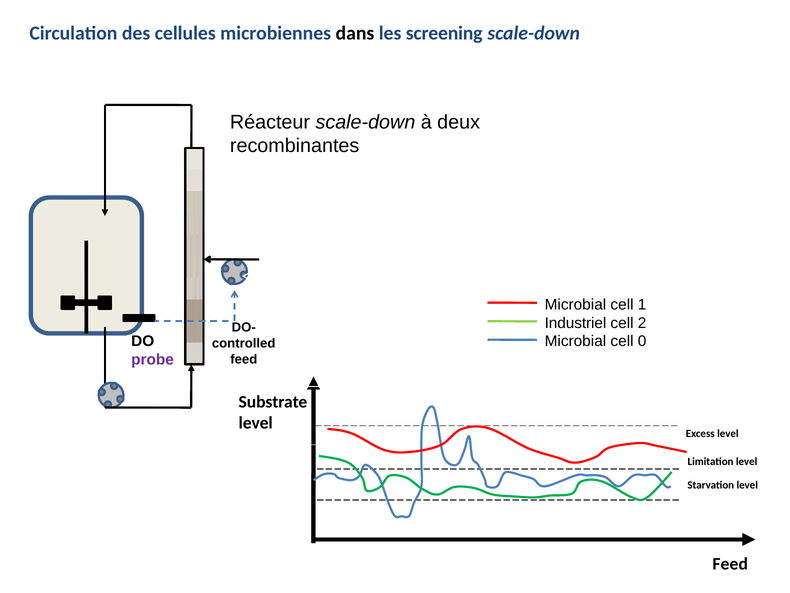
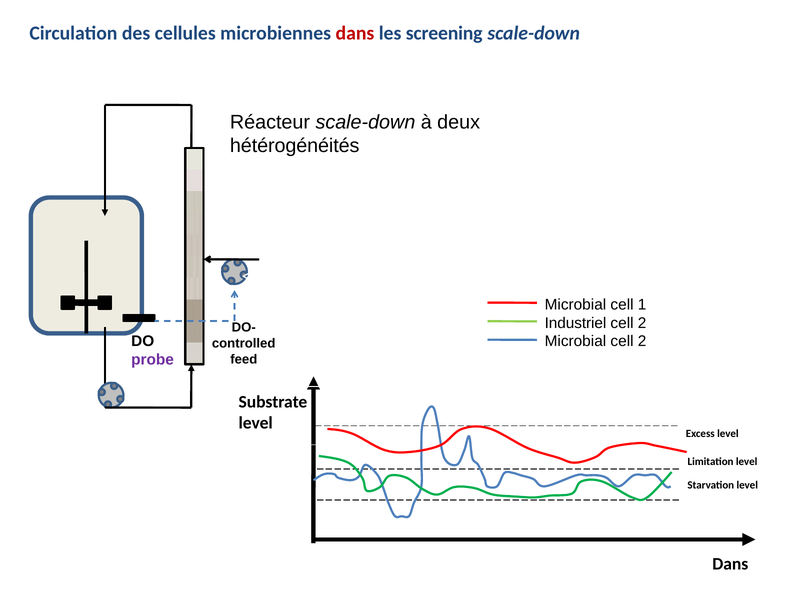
dans colour: black -> red (355, 33)
recombinantes: recombinantes -> hétérogénéités (295, 146)
Microbial cell 0: 0 -> 2 (642, 341)
Feed: Feed -> Dans (730, 564)
